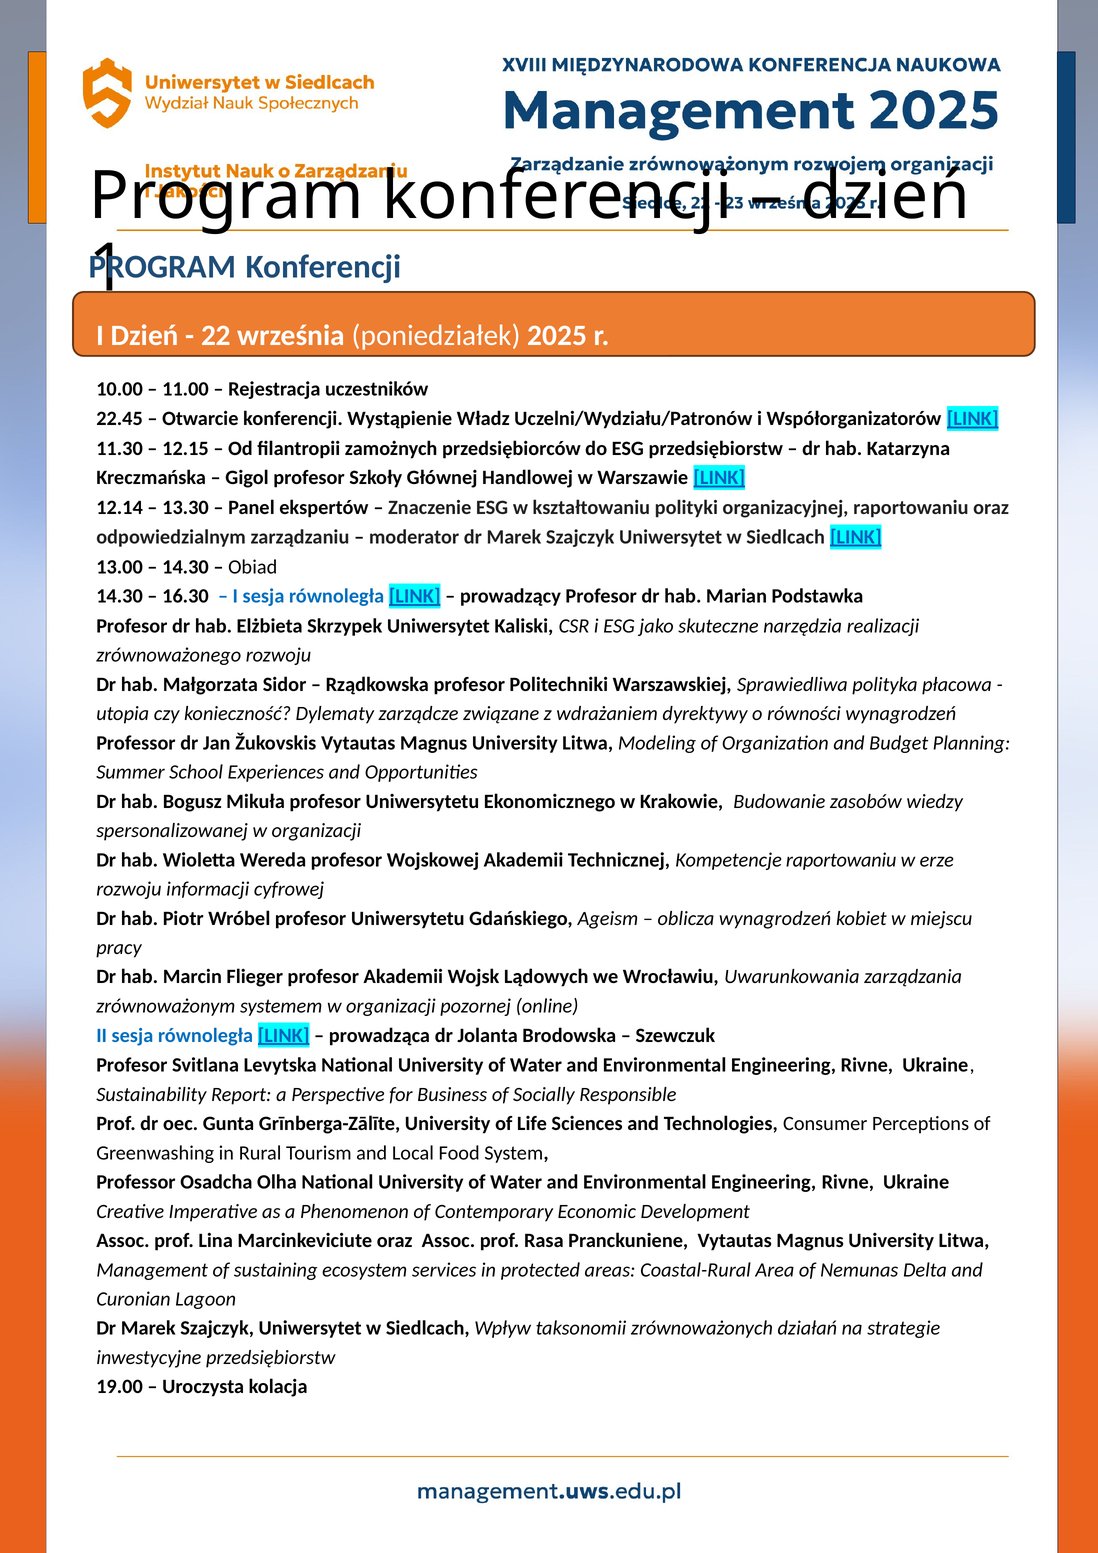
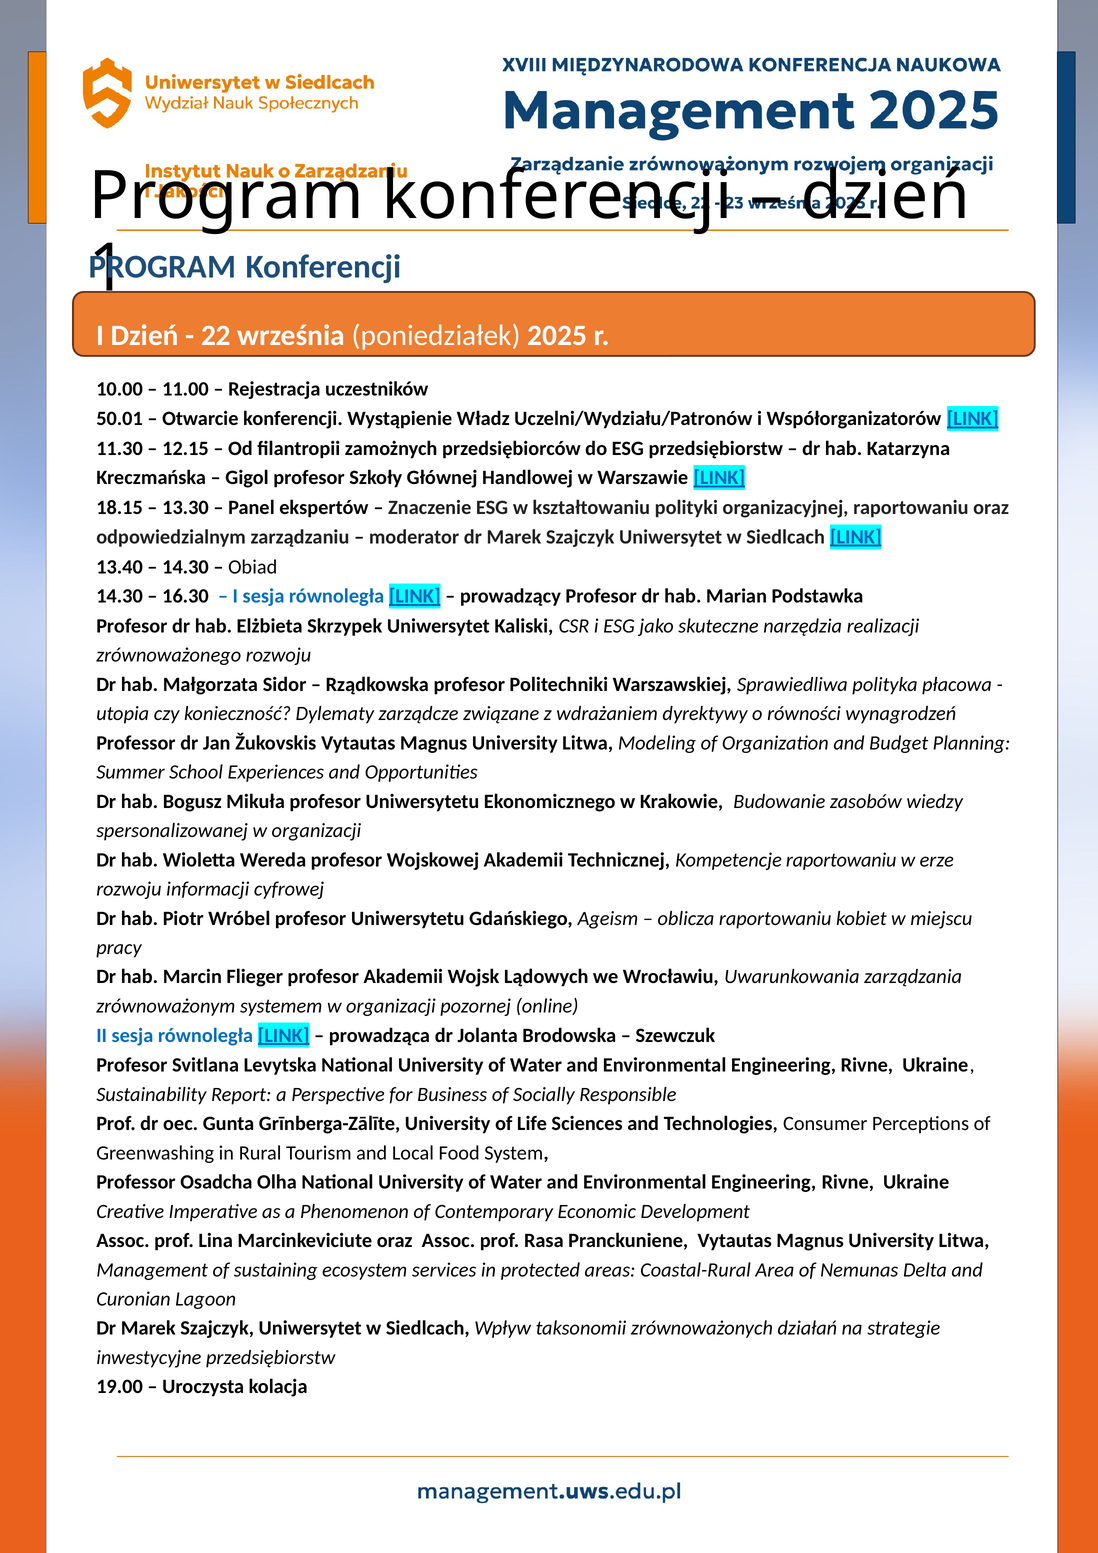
22.45: 22.45 -> 50.01 (120, 419)
12.14: 12.14 -> 18.15 (120, 508)
13.00: 13.00 -> 13.40 (120, 567)
oblicza wynagrodzeń: wynagrodzeń -> raportowaniu (775, 918)
